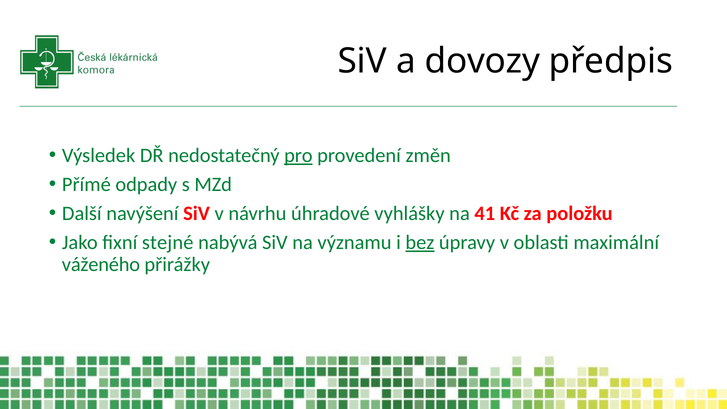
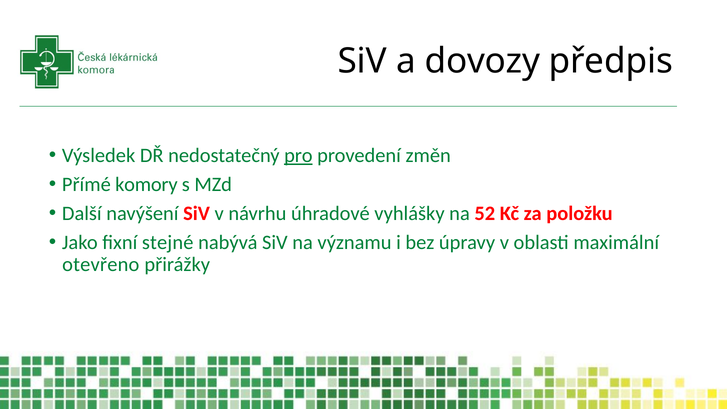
odpady: odpady -> komory (146, 184)
41: 41 -> 52 (485, 213)
bez underline: present -> none (420, 242)
váženého: váženého -> otevřeno (101, 265)
